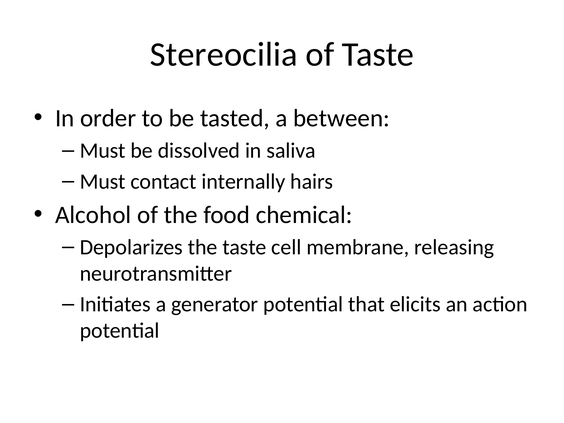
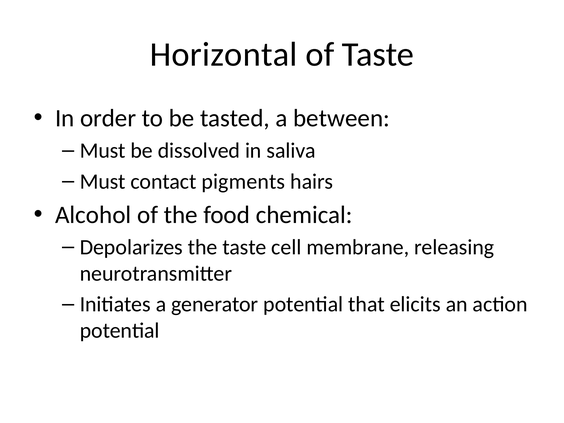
Stereocilia: Stereocilia -> Horizontal (224, 55)
internally: internally -> pigments (243, 181)
